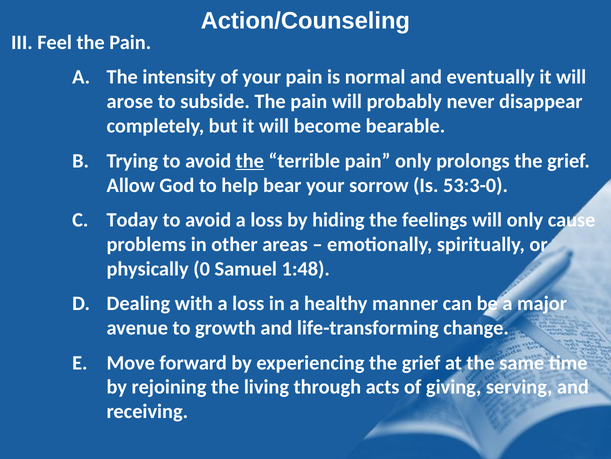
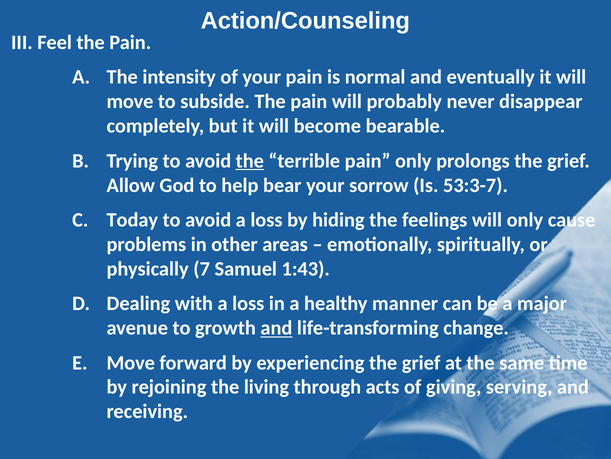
arose: arose -> move (130, 102)
53:3-0: 53:3-0 -> 53:3-7 (476, 185)
0: 0 -> 7 (202, 269)
1:48: 1:48 -> 1:43 (306, 269)
and underline: none -> present (276, 328)
